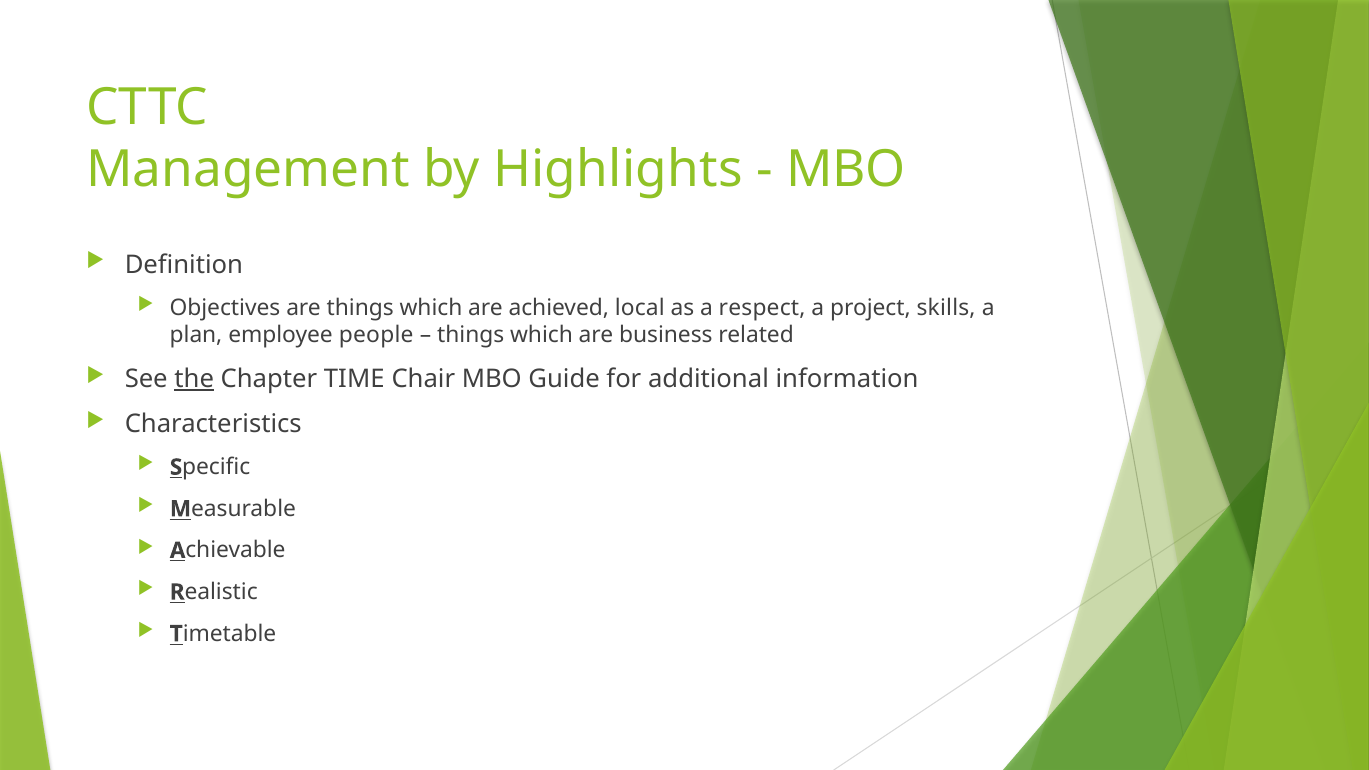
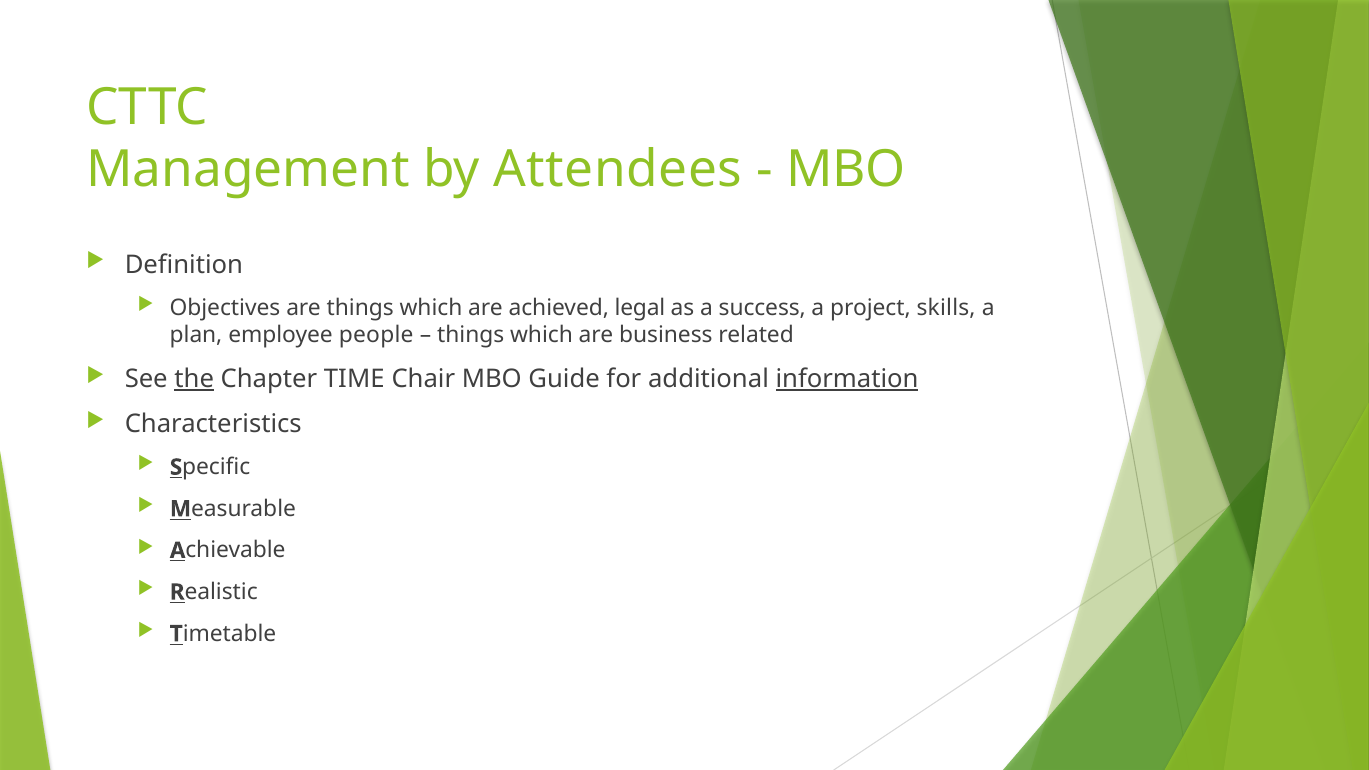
Highlights: Highlights -> Attendees (618, 170)
local: local -> legal (640, 308)
respect: respect -> success (762, 308)
information underline: none -> present (847, 379)
